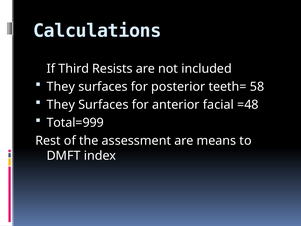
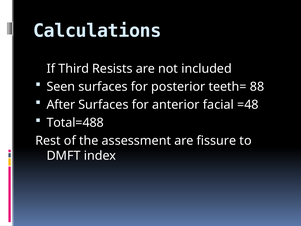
They: They -> Seen (61, 87)
58: 58 -> 88 (257, 87)
They: They -> After (61, 105)
Total=999: Total=999 -> Total=488 (75, 123)
means: means -> fissure (216, 140)
